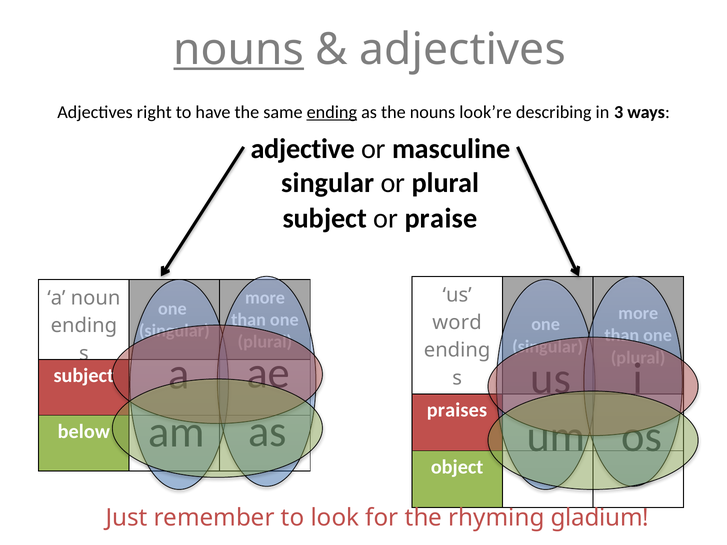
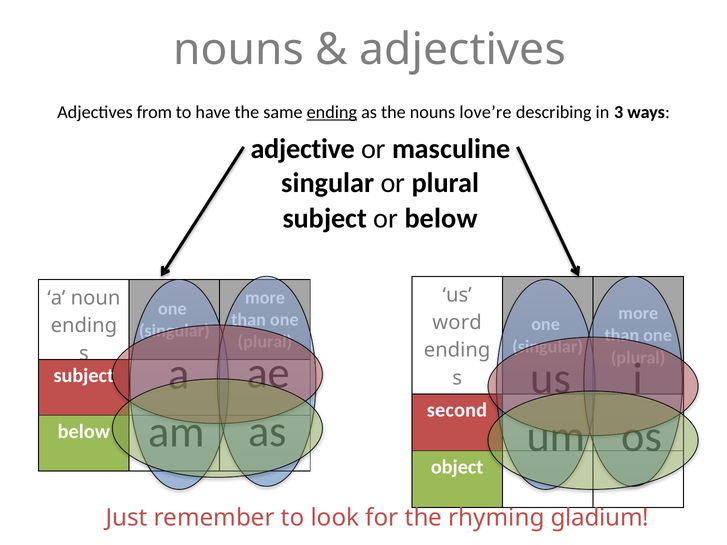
nouns underline: present -> none (239, 50)
right: right -> from (154, 112)
look’re: look’re -> love’re (485, 112)
or praise: praise -> below (441, 218)
praises: praises -> second (457, 410)
